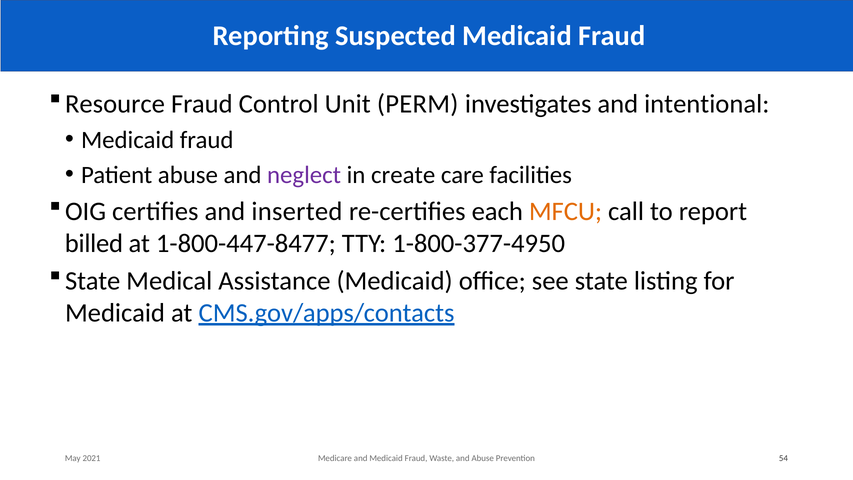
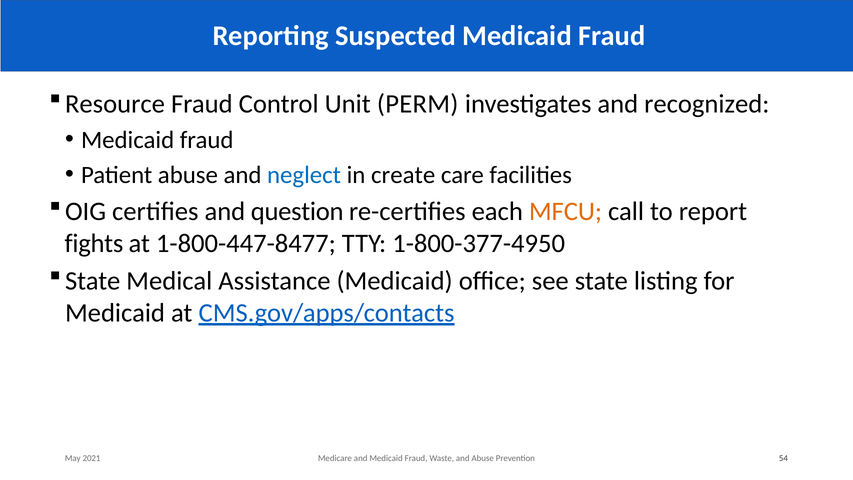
intentional: intentional -> recognized (707, 104)
neglect colour: purple -> blue (304, 175)
inserted: inserted -> question (297, 211)
billed: billed -> fights (94, 243)
